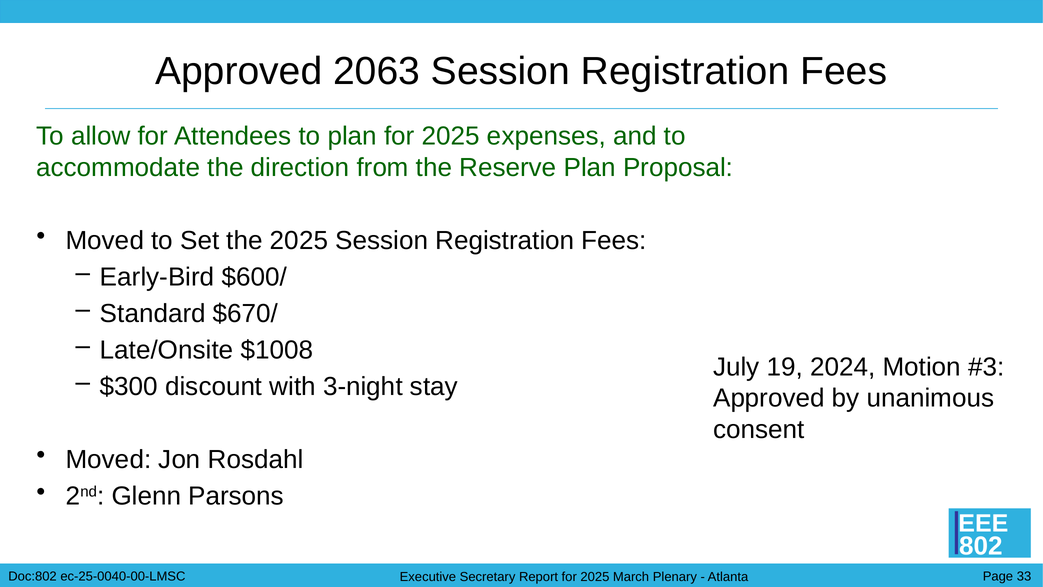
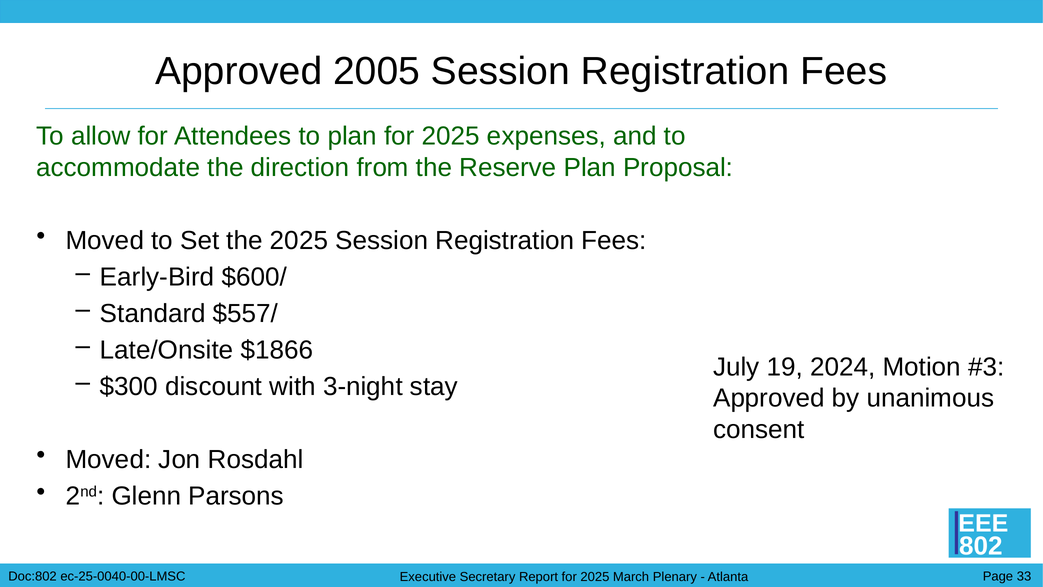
2063: 2063 -> 2005 (377, 71)
$670/: $670/ -> $557/ (246, 313)
$1008: $1008 -> $1866 (277, 350)
